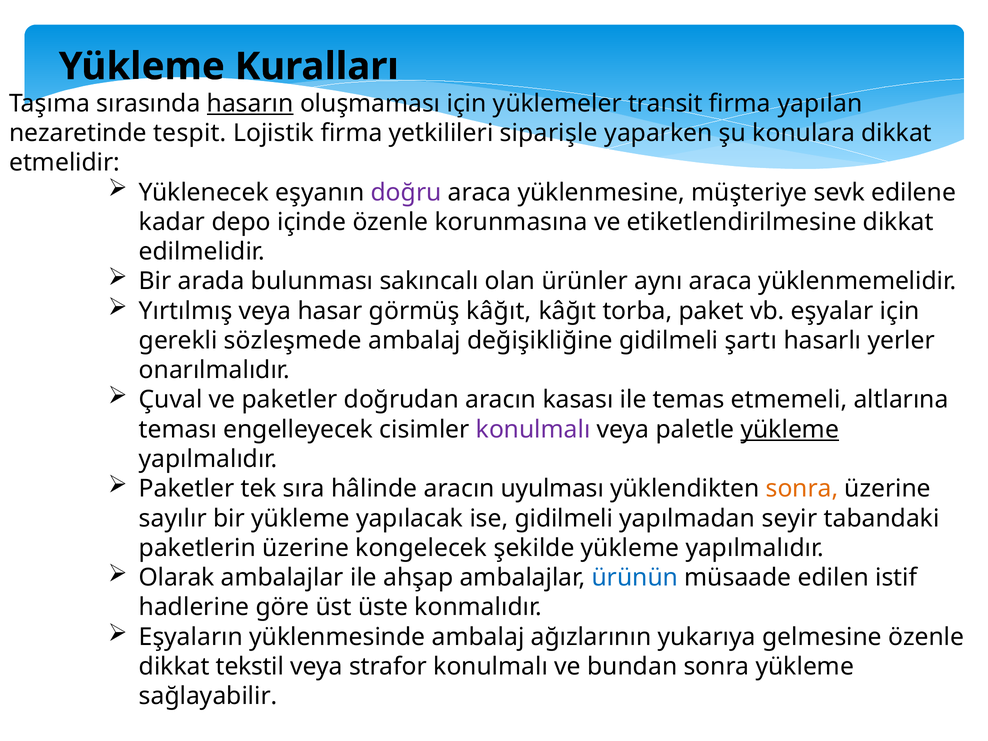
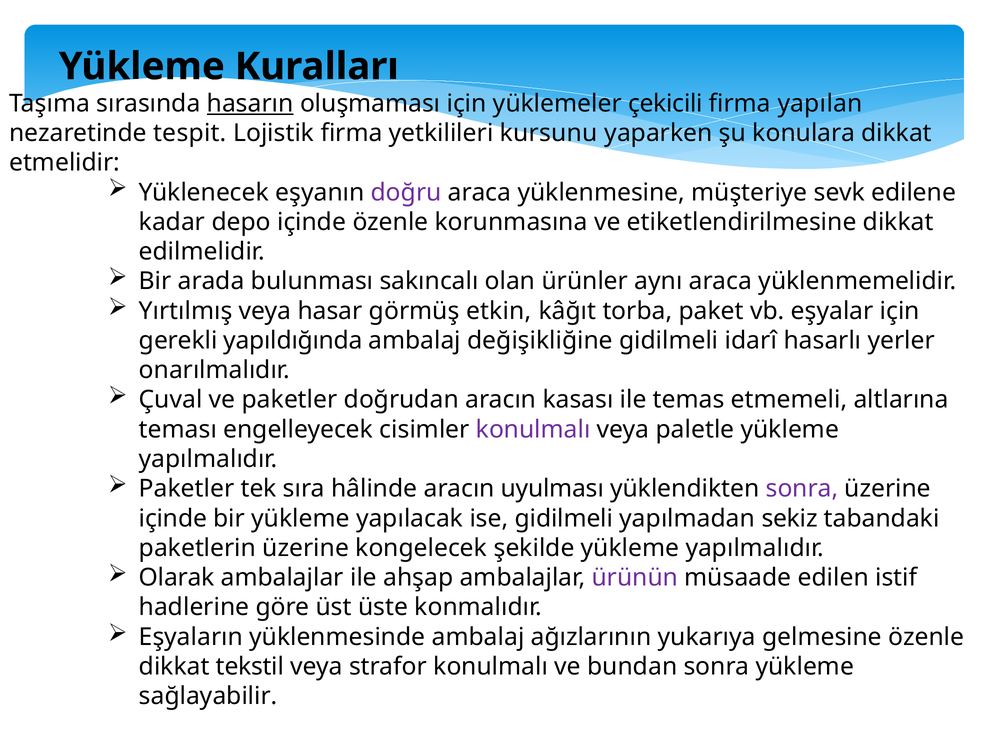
transit: transit -> çekicili (665, 103)
siparişle: siparişle -> kursunu (549, 133)
görmüş kâğıt: kâğıt -> etkin (499, 311)
sözleşmede: sözleşmede -> yapıldığında (293, 341)
şartı: şartı -> idarî (751, 341)
yükleme underline: present -> none (790, 429)
sonra colour: orange -> purple (802, 489)
sayılır: sayılır -> içinde (173, 518)
seyir: seyir -> sekiz (790, 518)
ürünün colour: blue -> purple (635, 578)
